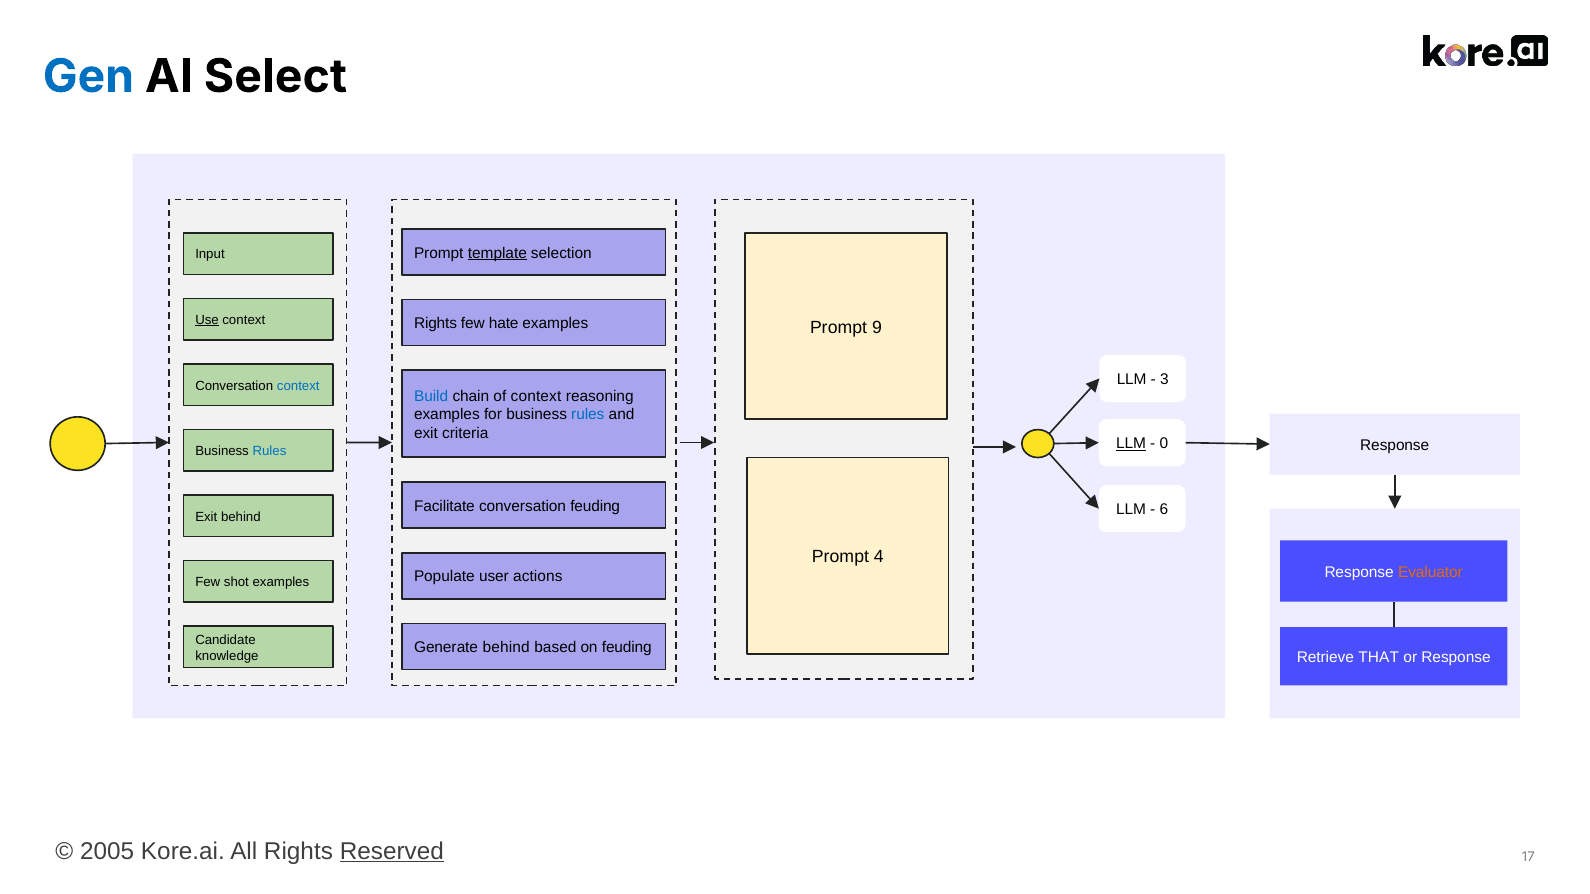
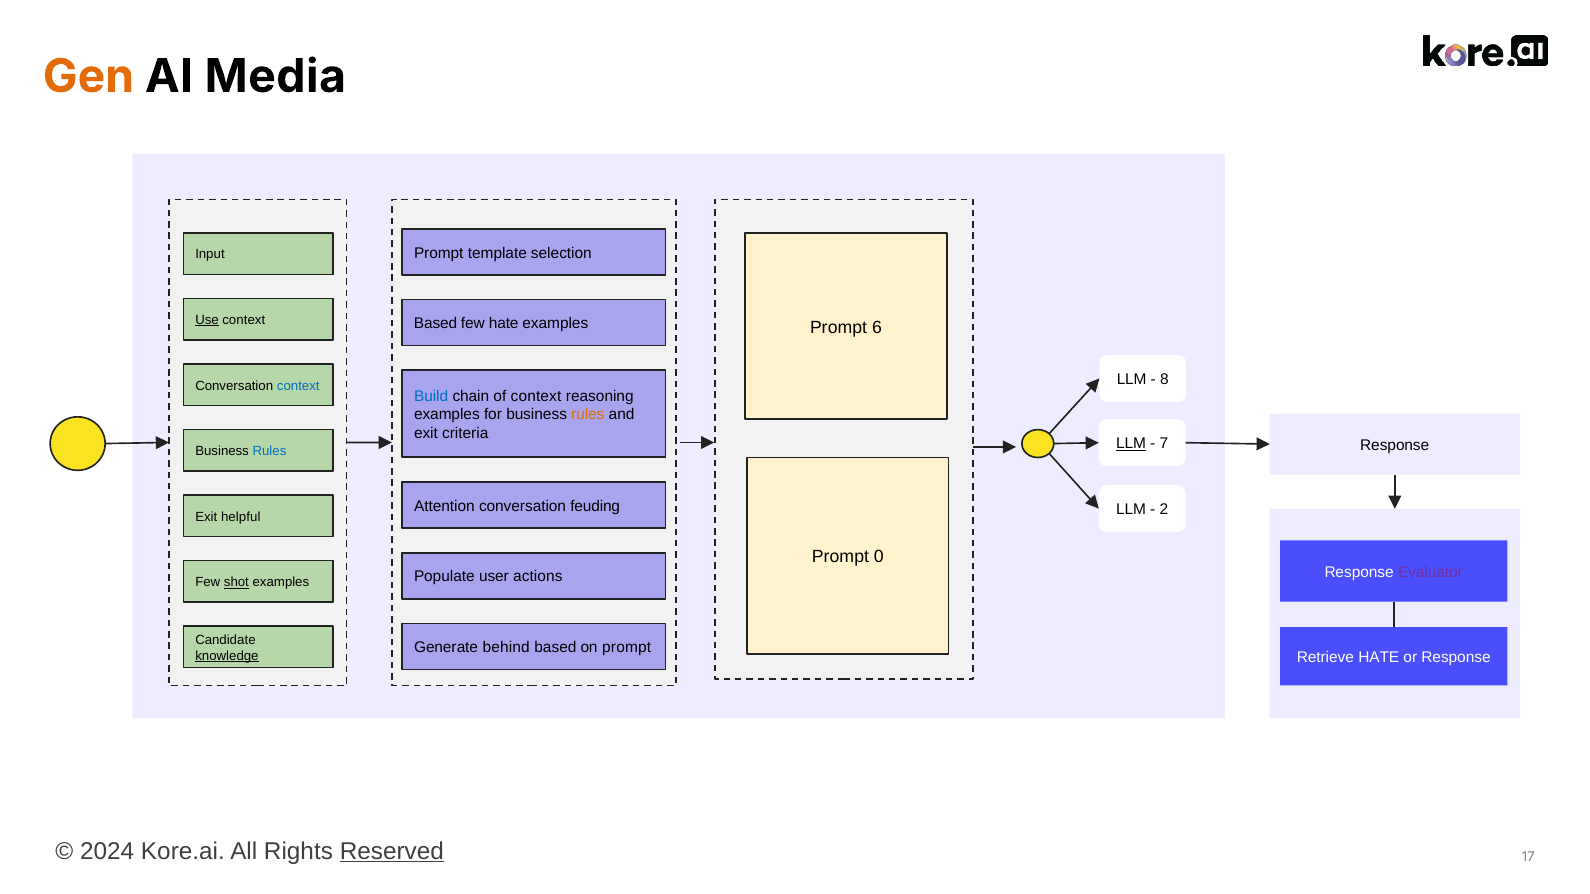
Gen colour: blue -> orange (88, 77)
Select: Select -> Media (275, 77)
template underline: present -> none (497, 253)
Rights: Rights -> Based (436, 324)
9: 9 -> 6 (877, 327)
3: 3 -> 8 (1164, 380)
rules colour: blue -> orange (588, 415)
0: 0 -> 7 (1164, 444)
Facilitate: Facilitate -> Attention (444, 506)
6: 6 -> 2 (1164, 510)
Exit behind: behind -> helpful (241, 517)
4: 4 -> 0 (879, 557)
Evaluator colour: orange -> purple (1430, 572)
shot underline: none -> present (236, 582)
on feuding: feuding -> prompt (627, 648)
knowledge underline: none -> present (227, 656)
Retrieve THAT: THAT -> HATE (1379, 658)
2005: 2005 -> 2024 (107, 852)
